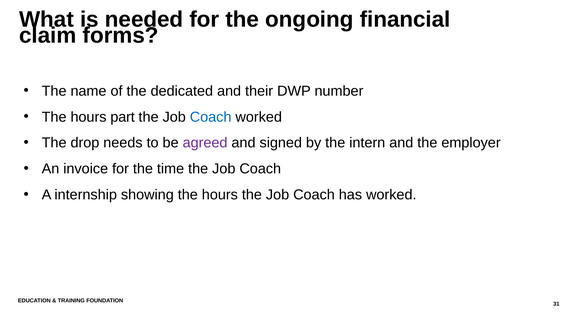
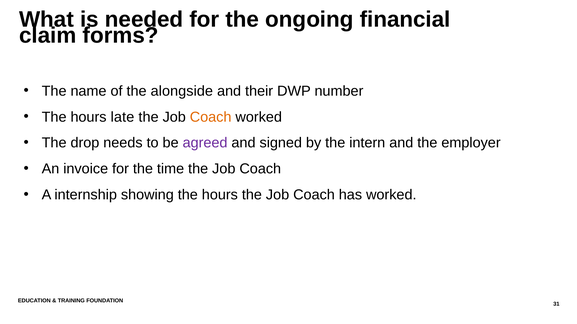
dedicated: dedicated -> alongside (182, 91)
part: part -> late (122, 117)
Coach colour: blue -> orange (211, 117)
